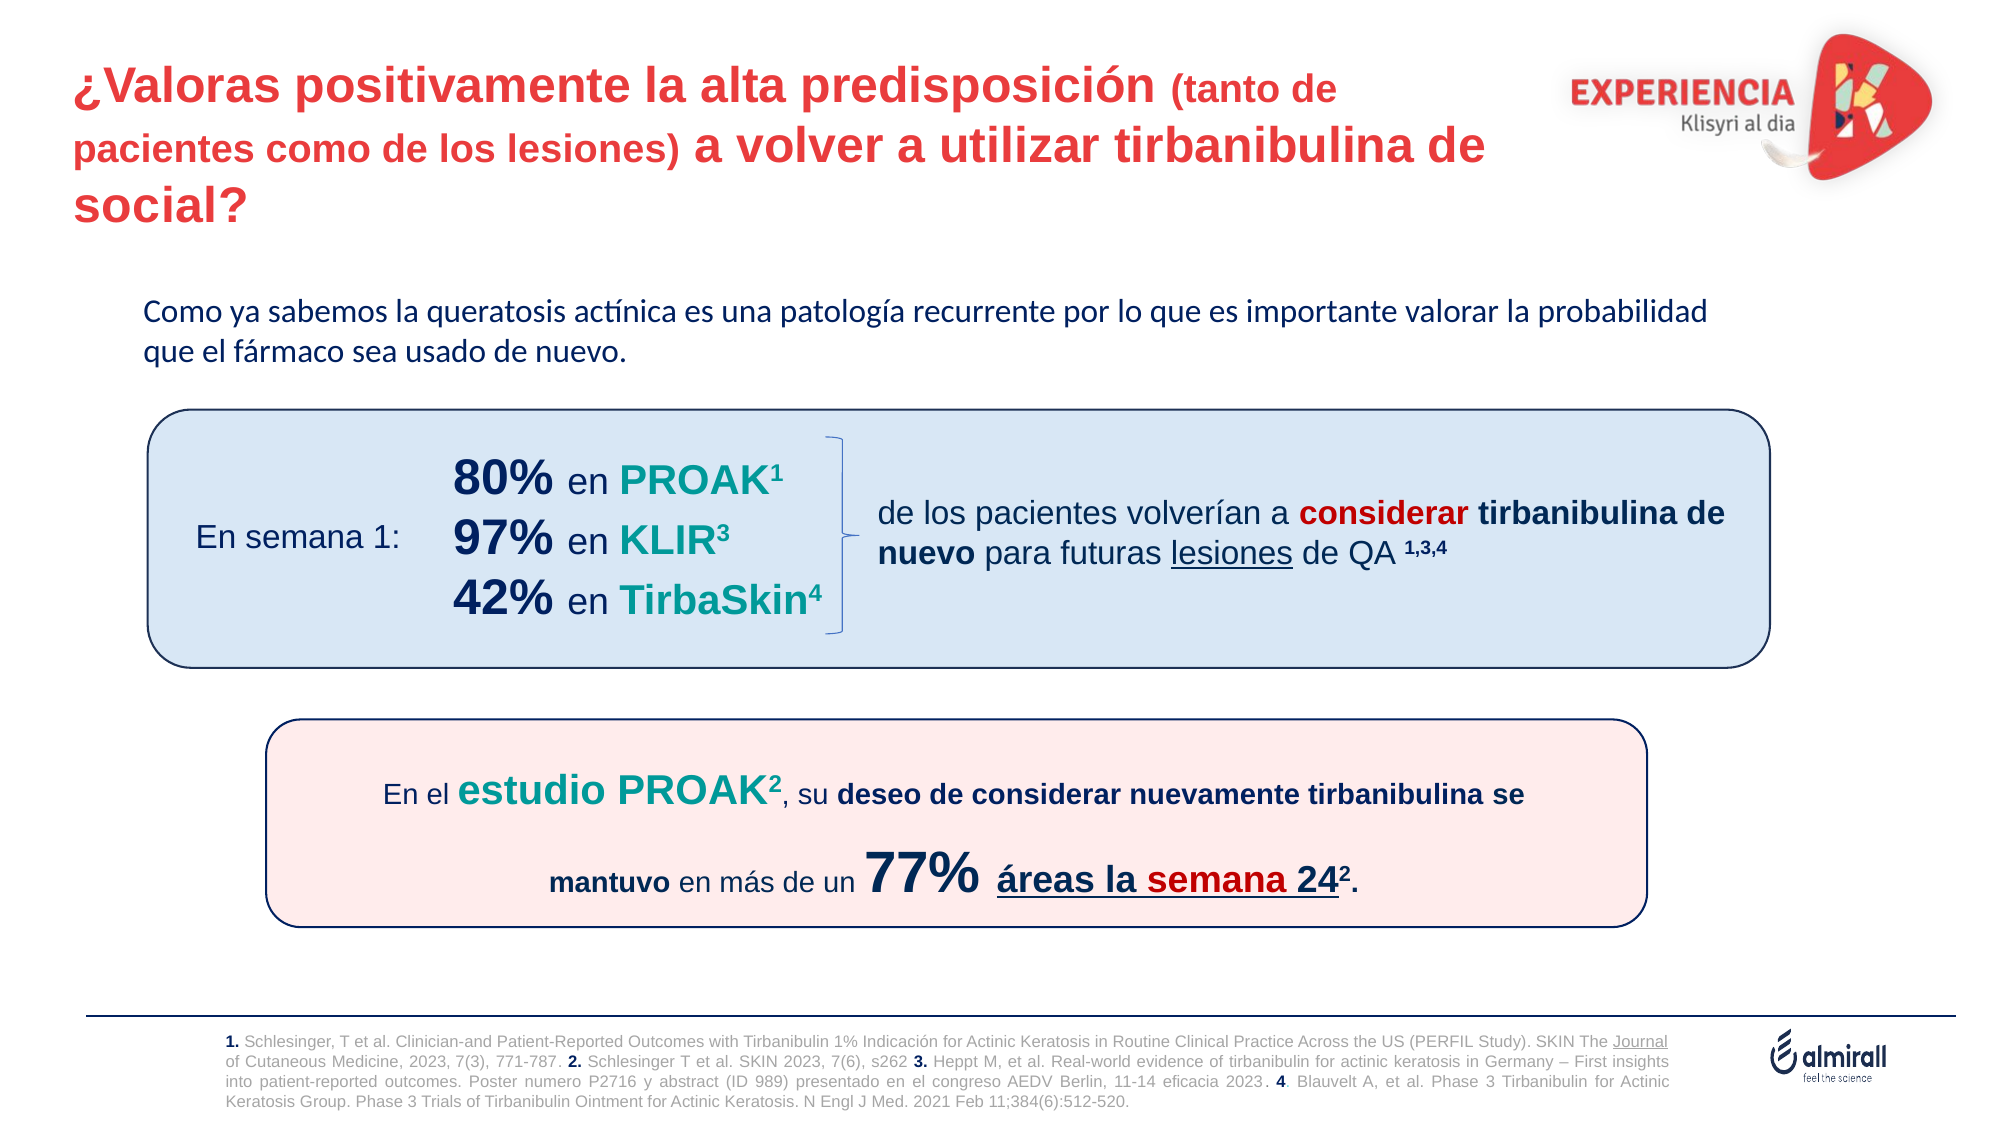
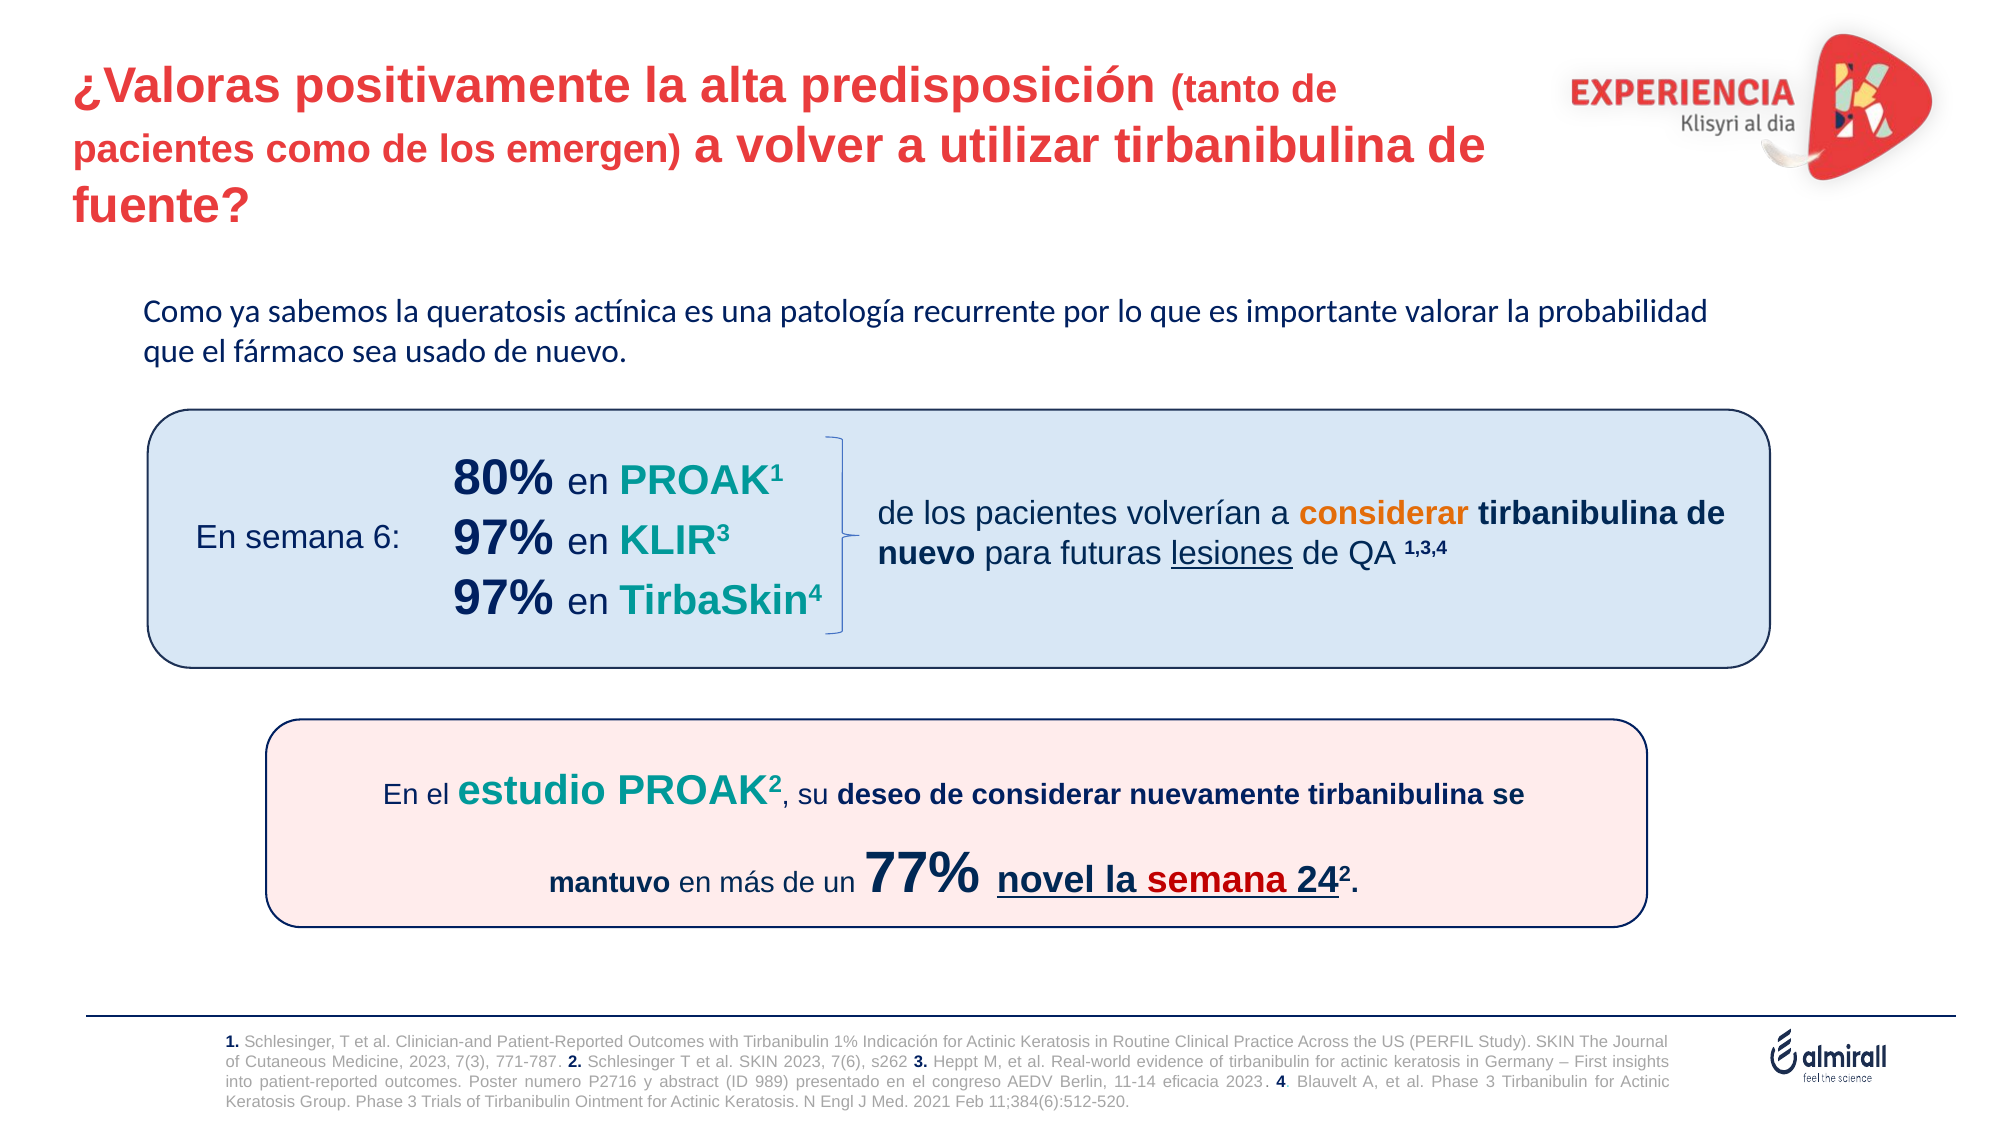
los lesiones: lesiones -> emergen (594, 149)
social: social -> fuente (162, 206)
considerar colour: red -> orange (1384, 514)
semana 1: 1 -> 6 (387, 538)
42%: 42% -> 97% (504, 598)
áreas: áreas -> novel (1046, 881)
Journal underline: present -> none (1640, 1042)
